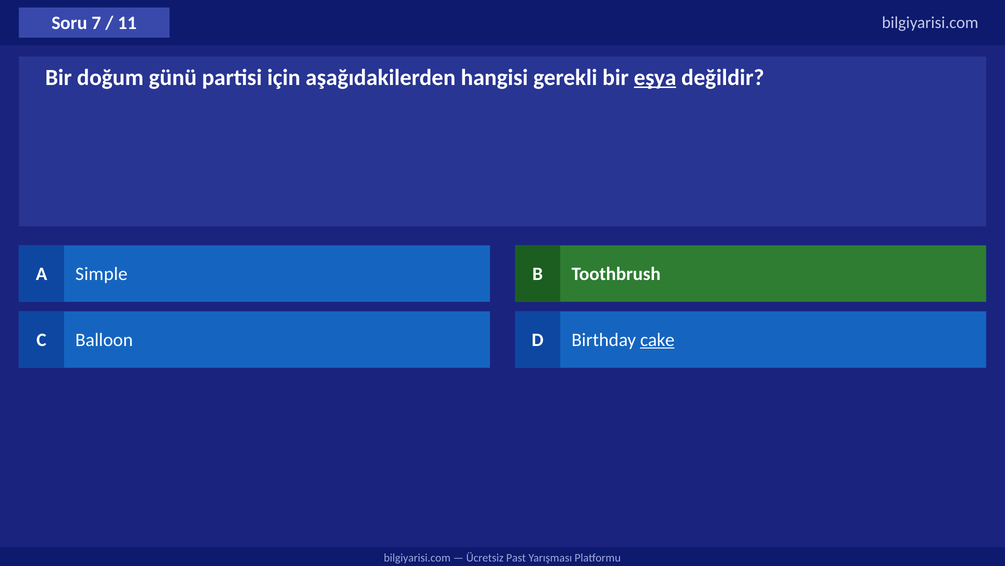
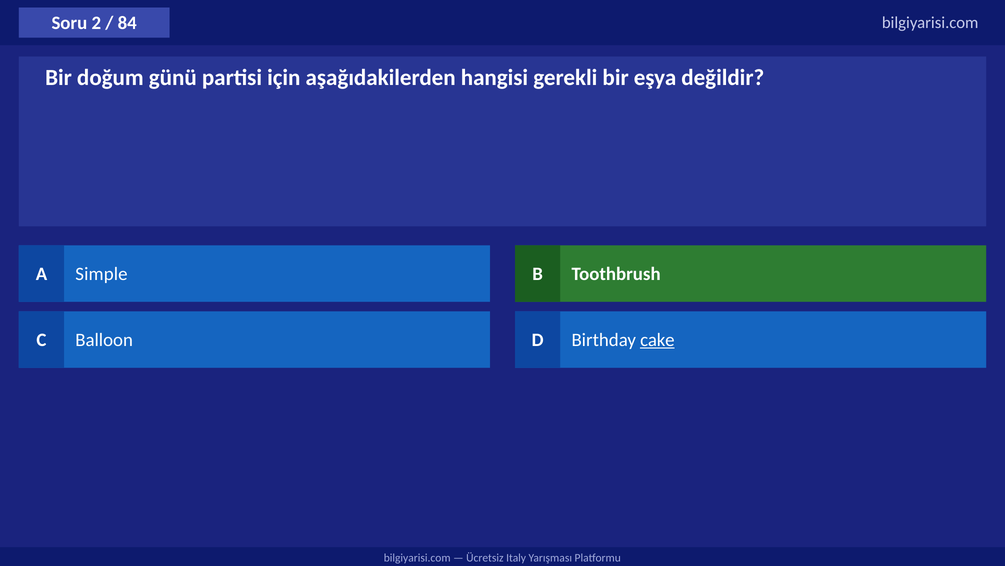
7: 7 -> 2 (96, 23)
11: 11 -> 84 (127, 23)
eşya underline: present -> none (655, 77)
Past: Past -> Italy (516, 557)
